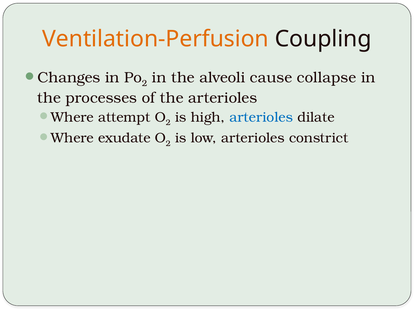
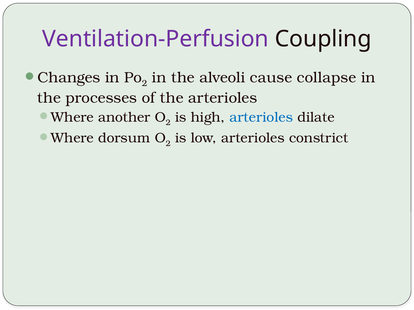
Ventilation-Perfusion colour: orange -> purple (156, 39)
attempt: attempt -> another (124, 117)
exudate: exudate -> dorsum (124, 138)
